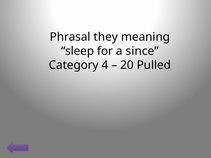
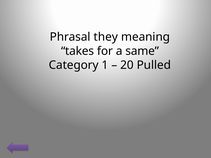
sleep: sleep -> takes (78, 51)
since: since -> same (142, 51)
4: 4 -> 1 (105, 65)
